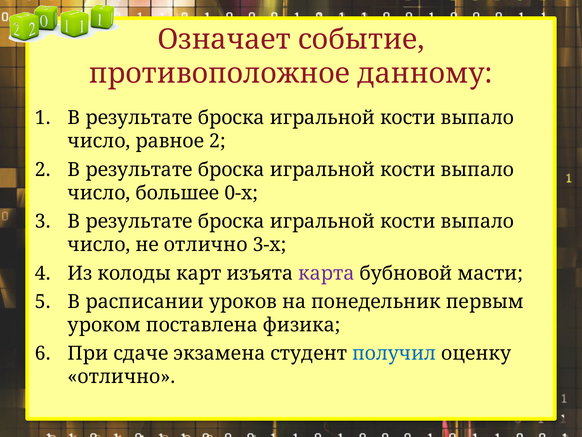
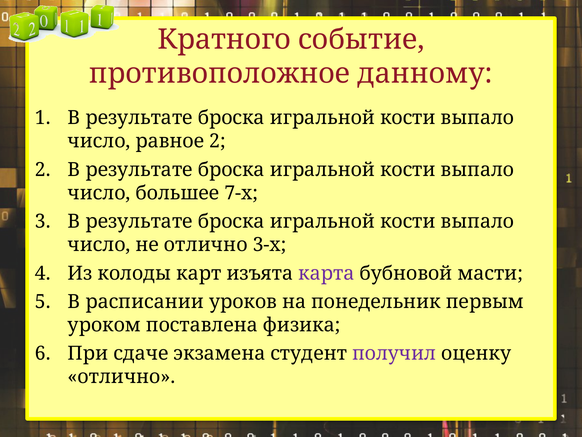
Означает: Означает -> Кратного (224, 39)
0-х: 0-х -> 7-х (241, 193)
получил colour: blue -> purple (394, 353)
